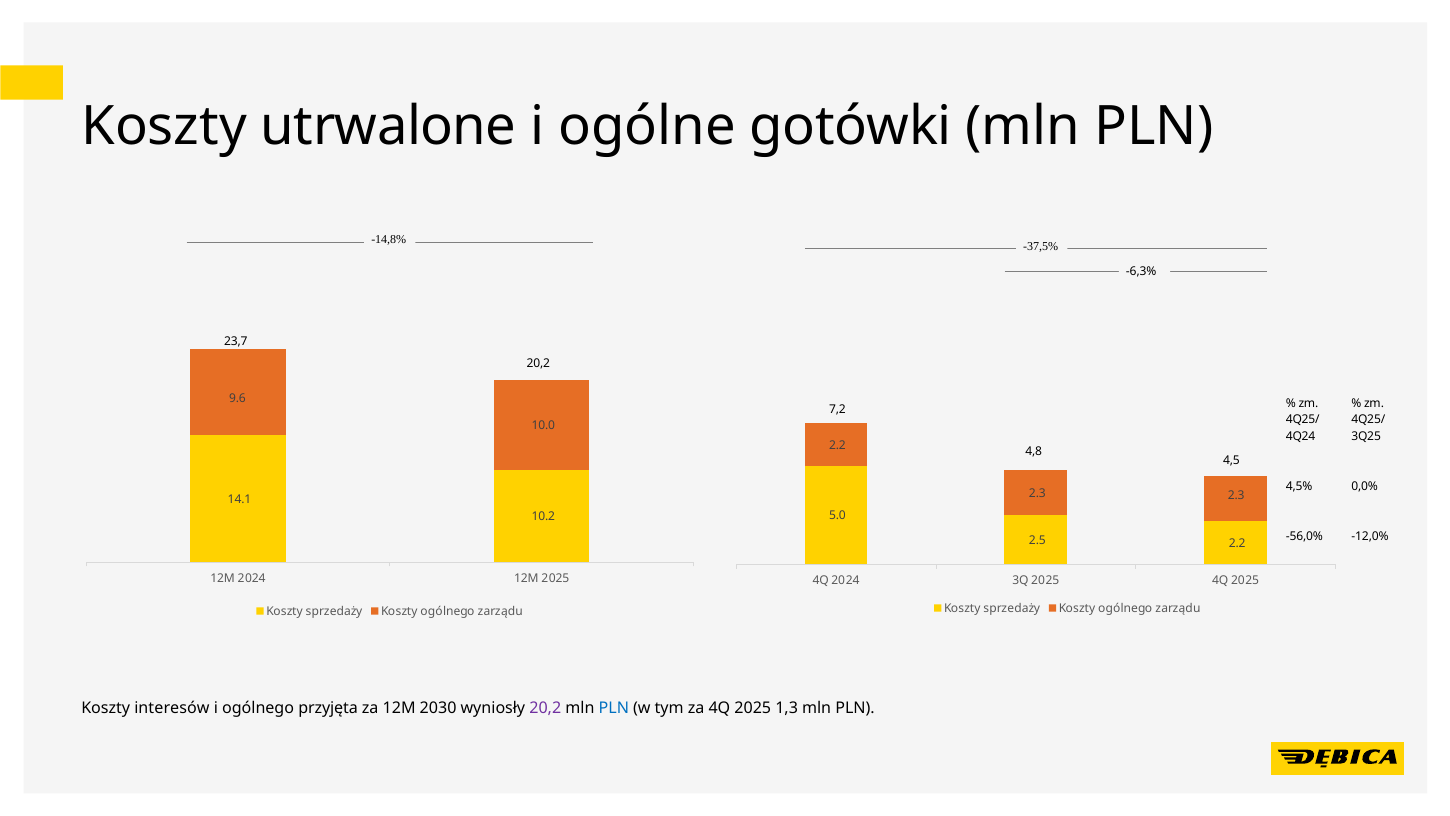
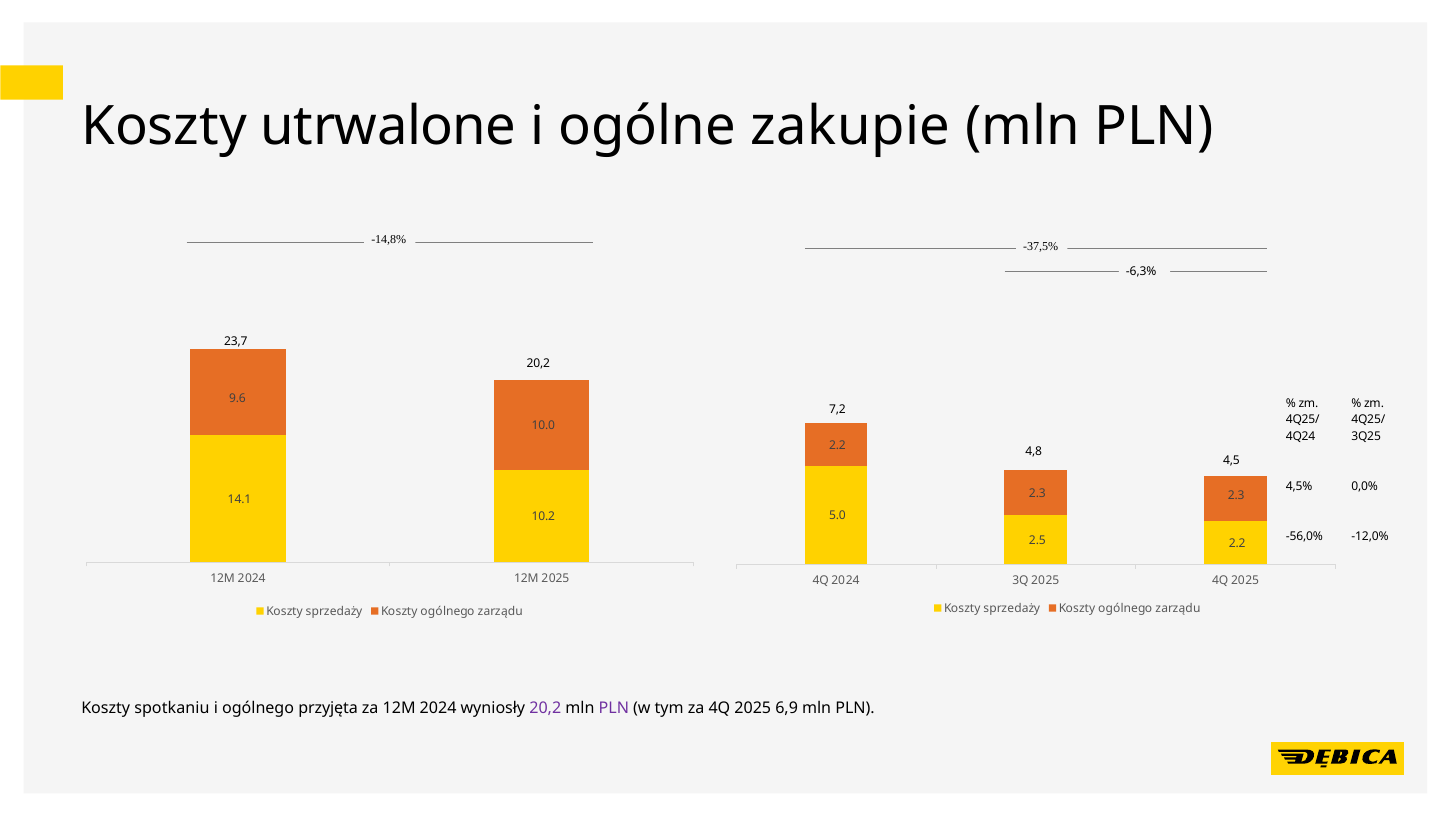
gotówki: gotówki -> zakupie (850, 126)
interesów: interesów -> spotkaniu (172, 708)
za 12M 2030: 2030 -> 2024 (438, 708)
PLN colour: blue -> purple (614, 708)
1,3: 1,3 -> 6,9 (787, 708)
